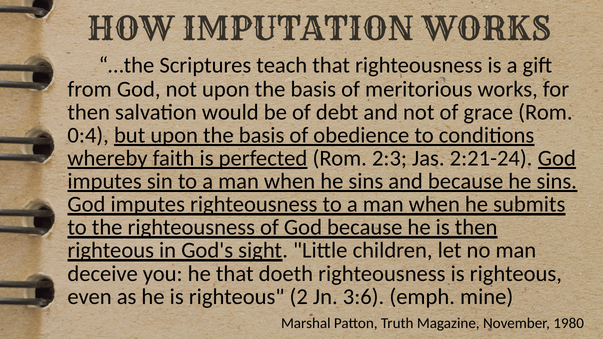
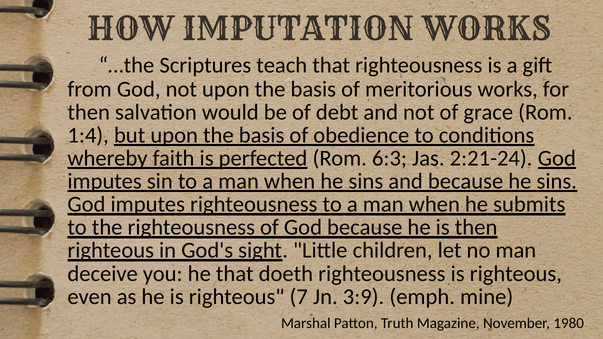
0:4: 0:4 -> 1:4 (88, 135)
2:3: 2:3 -> 6:3 (390, 158)
2: 2 -> 7 (299, 297)
3:6: 3:6 -> 3:9 (364, 297)
